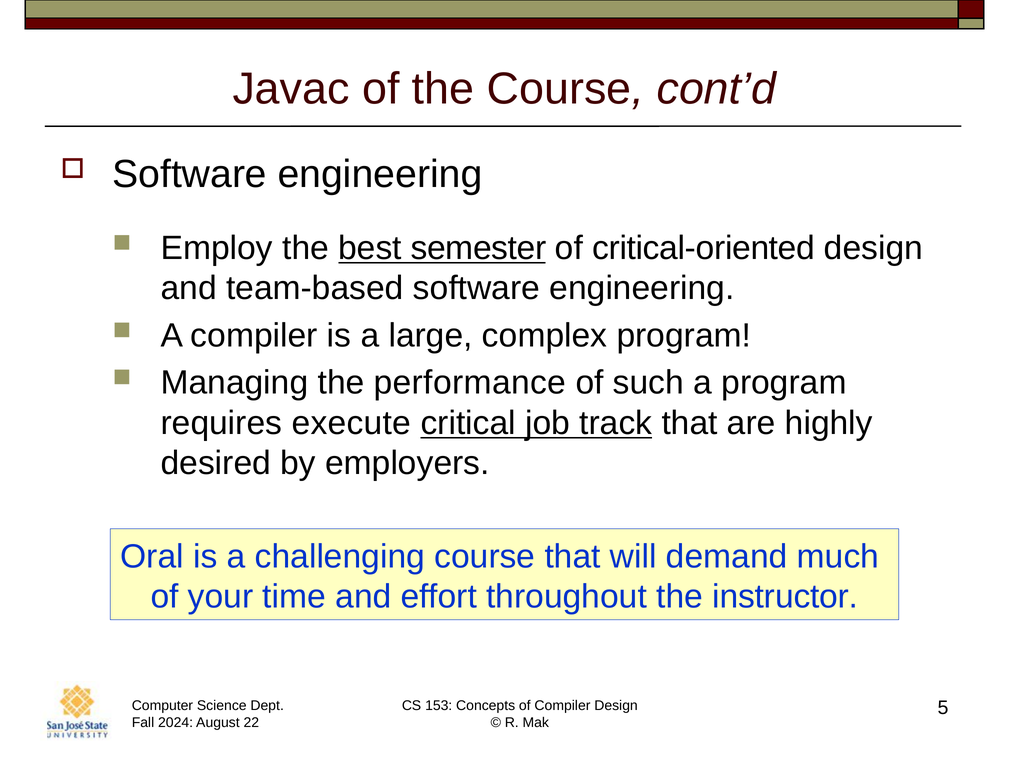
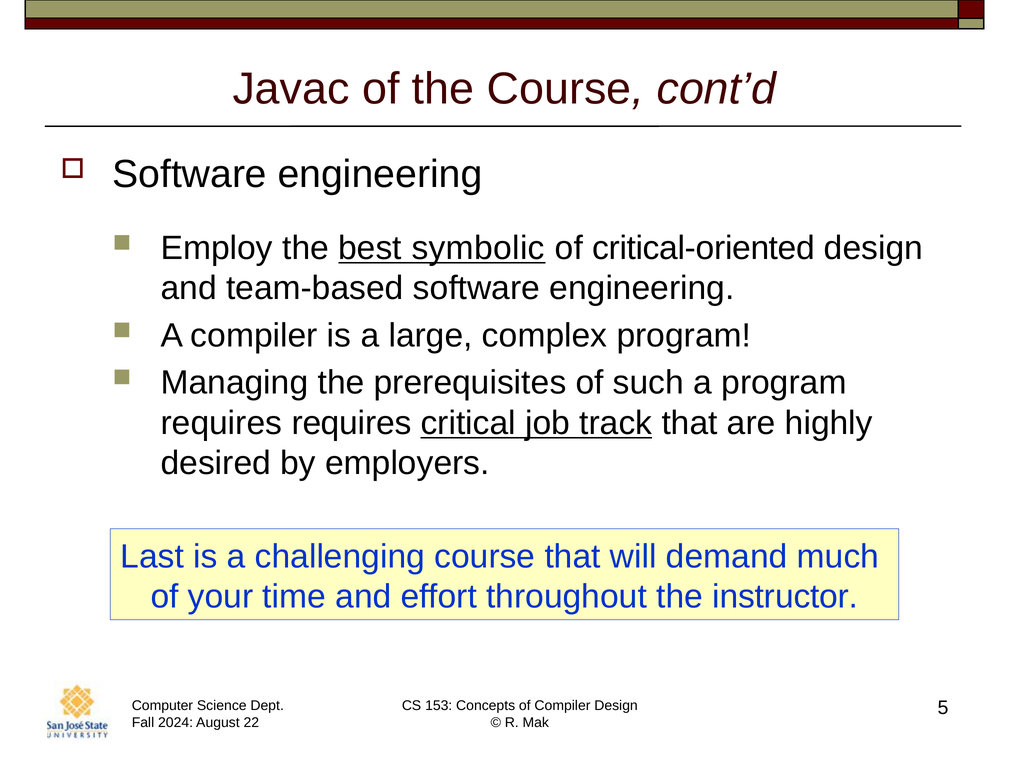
semester: semester -> symbolic (478, 248)
performance: performance -> prerequisites (470, 382)
requires execute: execute -> requires (351, 423)
Oral: Oral -> Last (152, 556)
